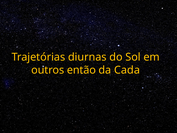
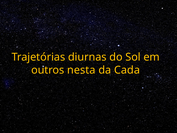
então: então -> nesta (81, 70)
